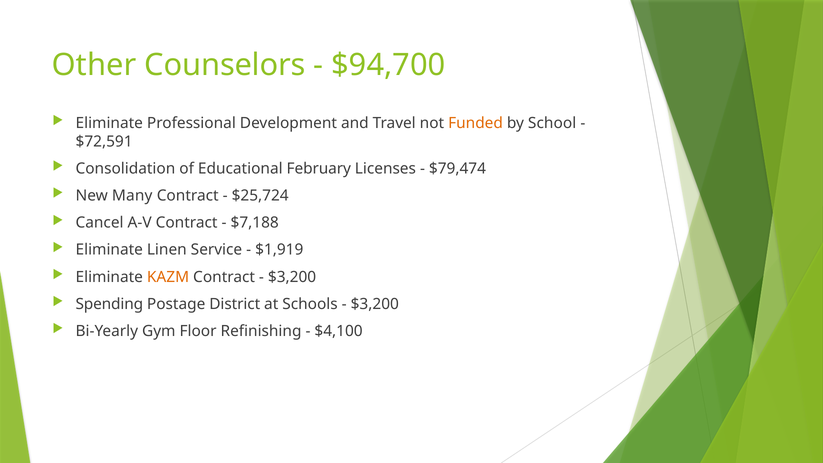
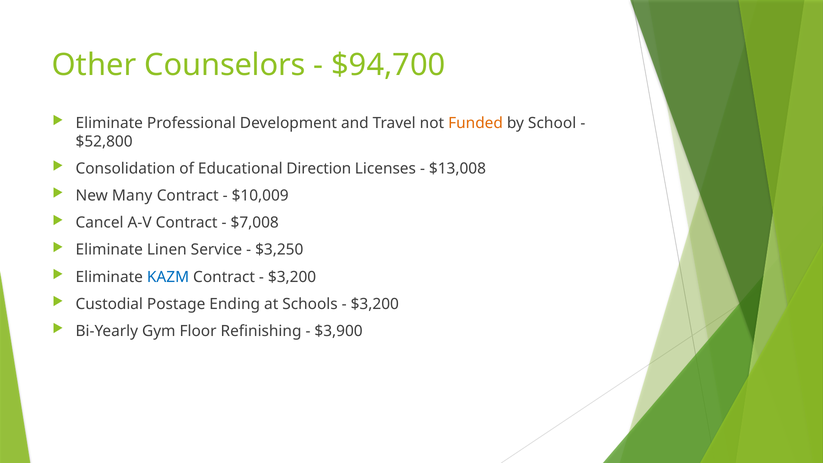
$72,591: $72,591 -> $52,800 (104, 141)
February: February -> Direction (319, 169)
$79,474: $79,474 -> $13,008 (457, 169)
$25,724: $25,724 -> $10,009 (260, 196)
$7,188: $7,188 -> $7,008 (255, 223)
$1,919: $1,919 -> $3,250 (279, 250)
KAZM colour: orange -> blue (168, 277)
Spending: Spending -> Custodial (109, 304)
District: District -> Ending (235, 304)
$4,100: $4,100 -> $3,900 (339, 331)
